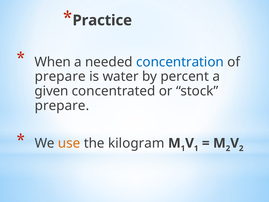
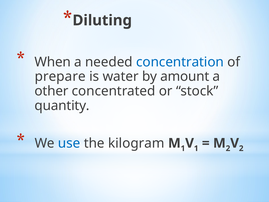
Practice: Practice -> Diluting (102, 20)
percent: percent -> amount (185, 76)
given: given -> other (52, 91)
prepare: prepare -> quantity (62, 106)
use colour: orange -> blue (69, 143)
